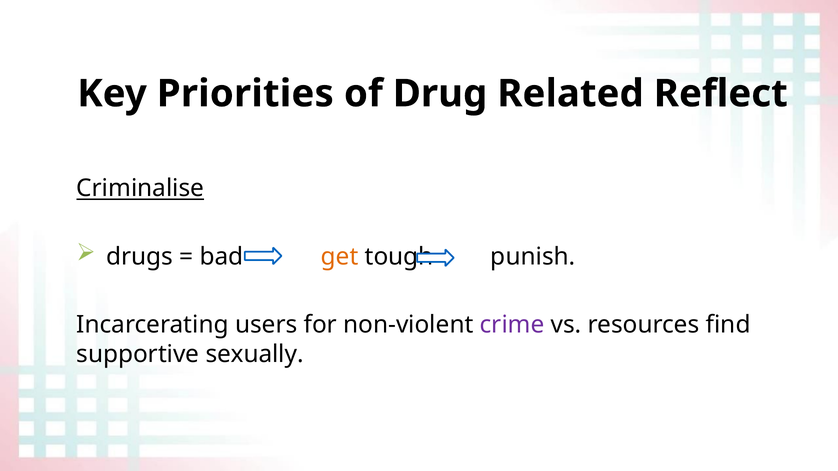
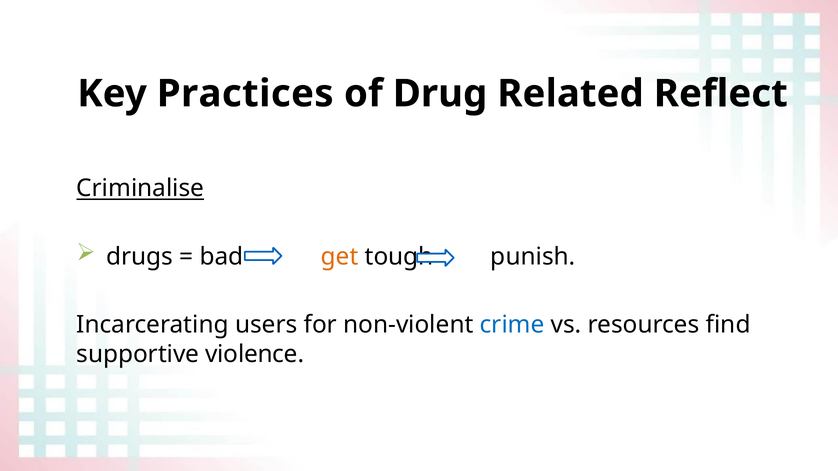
Priorities: Priorities -> Practices (245, 94)
crime colour: purple -> blue (512, 325)
sexually: sexually -> violence (255, 355)
